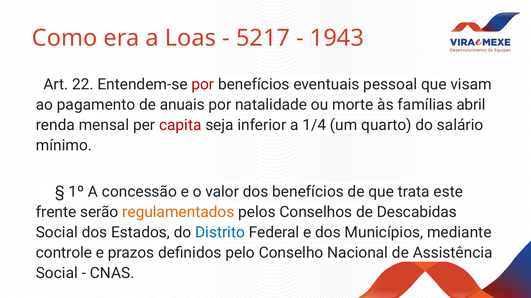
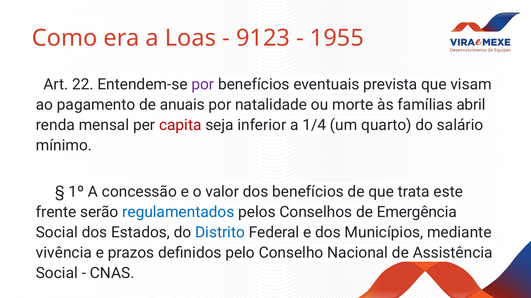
5217: 5217 -> 9123 (263, 38)
1943: 1943 -> 1955 (337, 38)
por colour: red -> purple (203, 85)
pessoal: pessoal -> prevista (390, 85)
regulamentados colour: orange -> blue (178, 213)
Descabidas: Descabidas -> Emergência (417, 213)
controle: controle -> vivência (64, 253)
